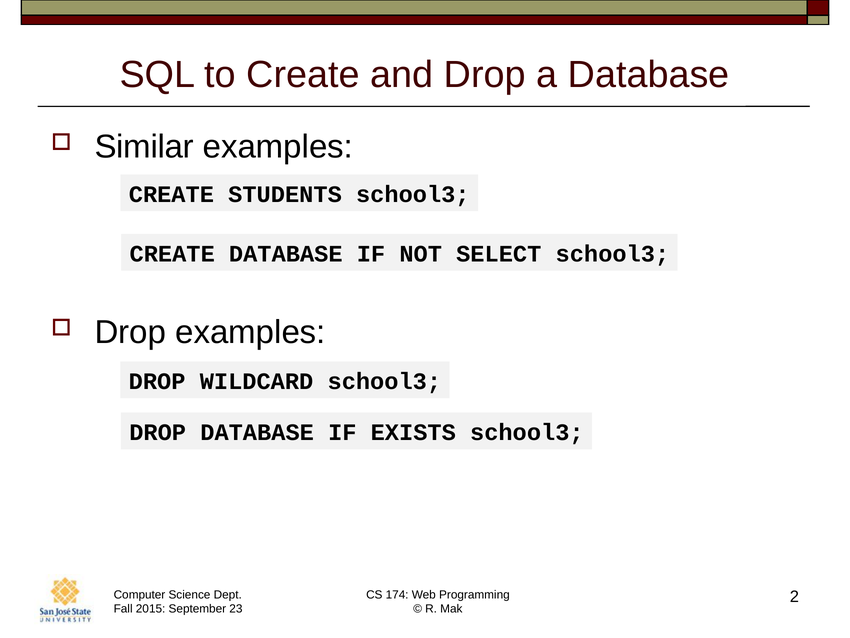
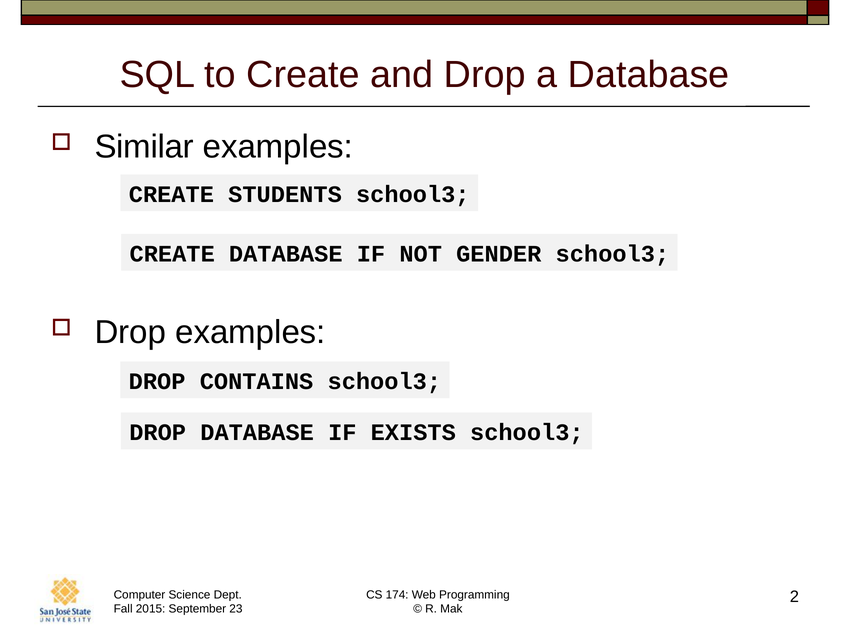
SELECT: SELECT -> GENDER (499, 254)
WILDCARD: WILDCARD -> CONTAINS (257, 381)
